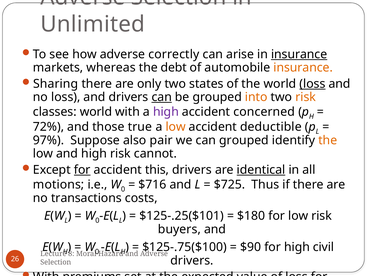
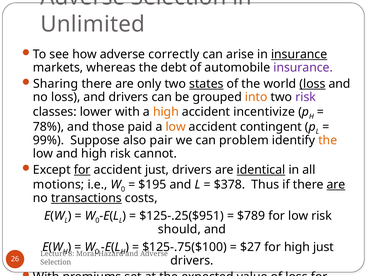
insurance colour: orange -> purple (303, 67)
states underline: none -> present (206, 84)
can underline: present -> none (162, 97)
risk colour: orange -> purple (306, 97)
classes world: world -> lower (96, 111)
high colour: purple -> orange (166, 111)
concerned: concerned -> incentivize (264, 111)
72%: 72% -> 78% (49, 126)
true: true -> paid (140, 126)
deductible: deductible -> contingent (271, 126)
97%: 97% -> 99% (49, 140)
can grouped: grouped -> problem (244, 140)
accident this: this -> just (157, 169)
$716: $716 -> $195 (152, 184)
$725: $725 -> $378 (229, 184)
are underline: none -> present (336, 184)
transactions underline: none -> present (86, 198)
$125-.25($101: $125-.25($101 -> $125-.25($951 (182, 215)
$180: $180 -> $789 (251, 215)
buyers: buyers -> should (179, 229)
$90: $90 -> $27 (251, 246)
high civil: civil -> just (323, 246)
